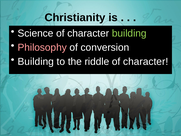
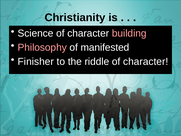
building colour: light green -> pink (129, 33)
conversion: conversion -> manifested (105, 47)
Building: Building -> Finisher (36, 61)
